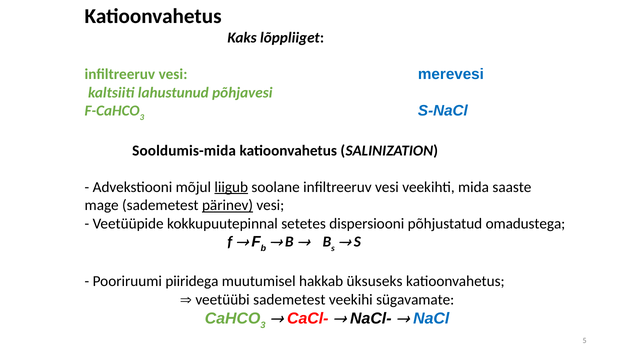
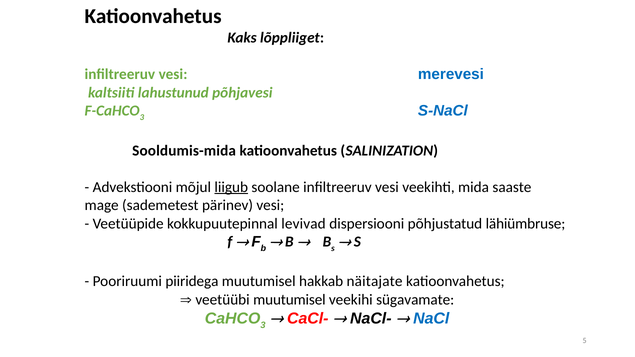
pärinev underline: present -> none (228, 205)
setetes: setetes -> levivad (304, 224)
omadustega: omadustega -> lähiümbruse (525, 224)
üksuseks: üksuseks -> näitajate (375, 282)
veetüübi sademetest: sademetest -> muutumisel (289, 300)
